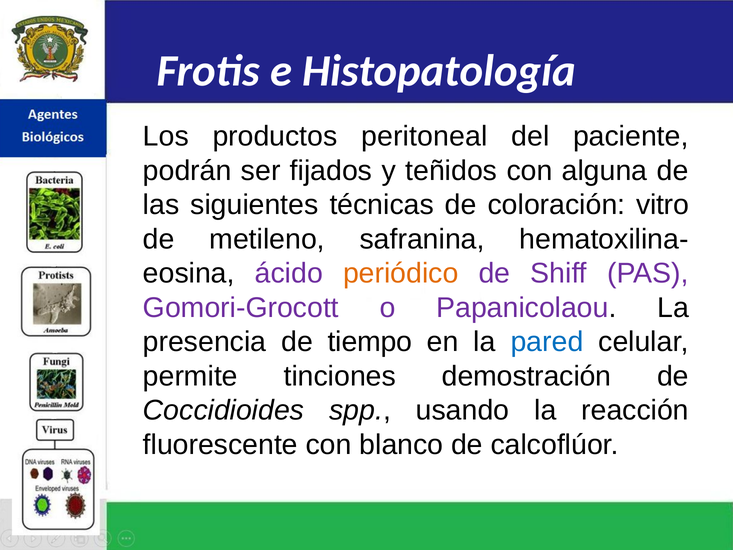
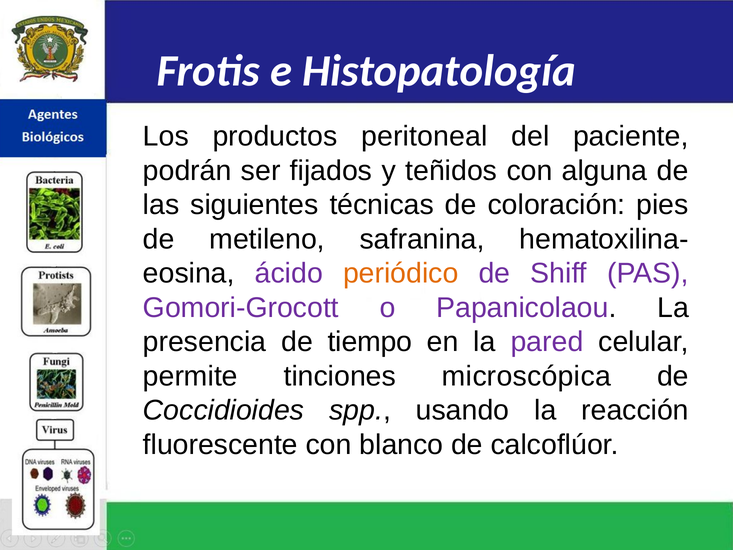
vitro: vitro -> pies (662, 205)
pared colour: blue -> purple (547, 342)
demostración: demostración -> microscópica (526, 376)
